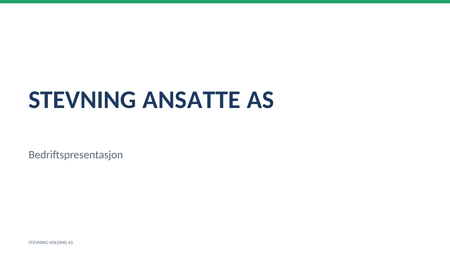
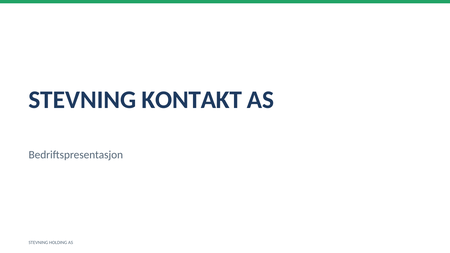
ANSATTE: ANSATTE -> KONTAKT (192, 100)
